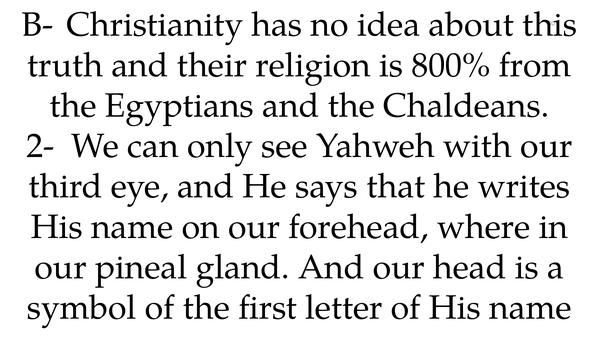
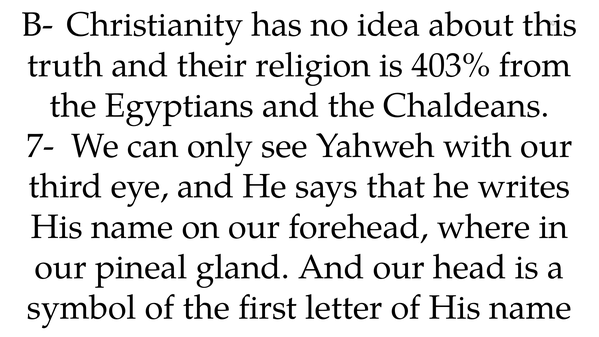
800%: 800% -> 403% (451, 65)
2-: 2- -> 7- (40, 146)
